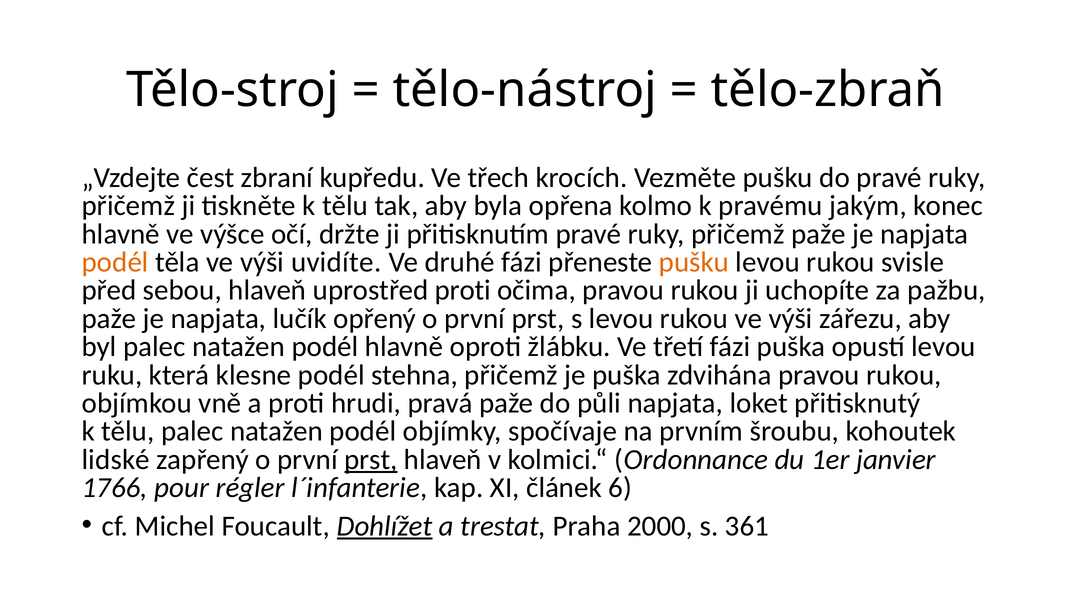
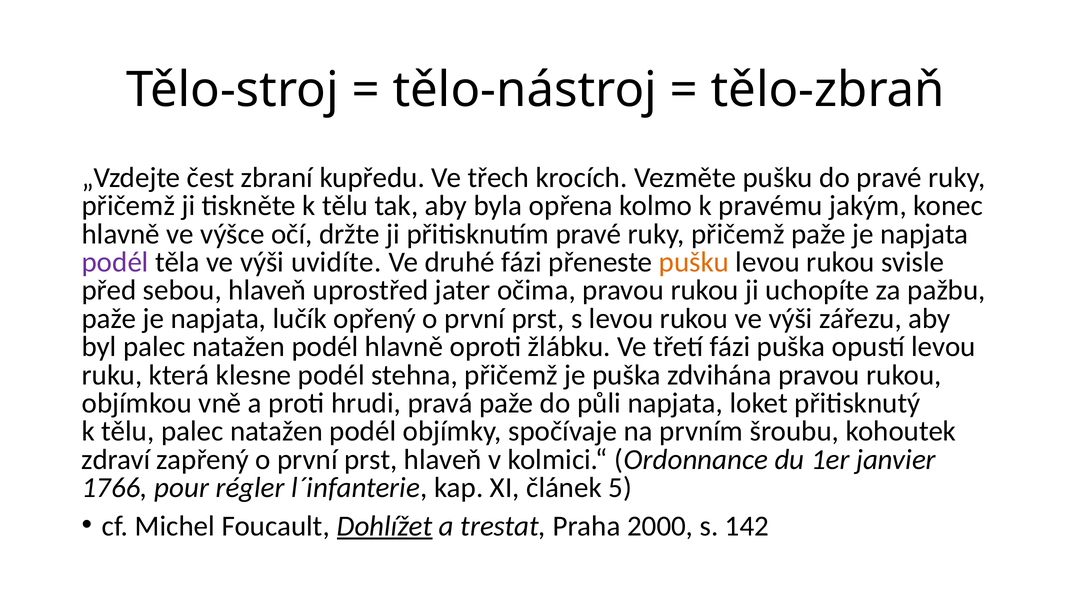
podél colour: orange -> purple (115, 262)
uprostřed proti: proti -> jater (463, 290)
lidské: lidské -> zdraví (116, 460)
prst underline: present -> none (371, 460)
6: 6 -> 5 (620, 488)
361: 361 -> 142 (747, 526)
